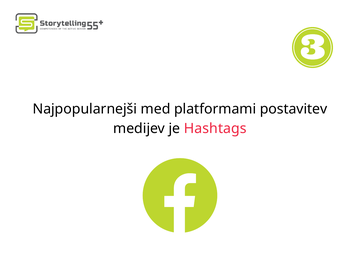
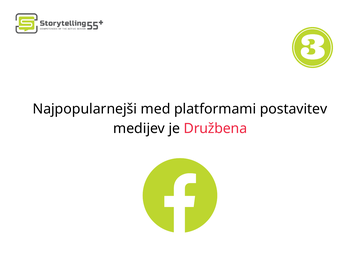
Hashtags: Hashtags -> Družbena (215, 129)
